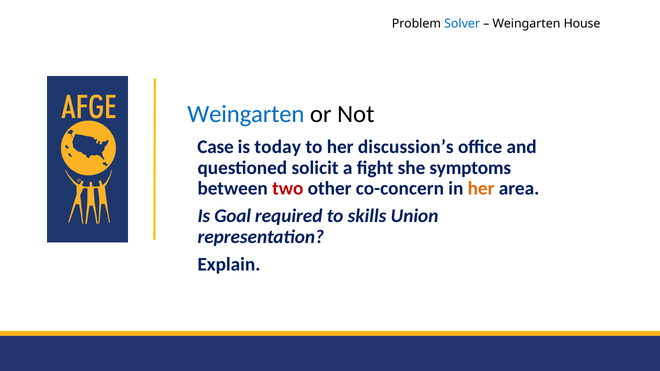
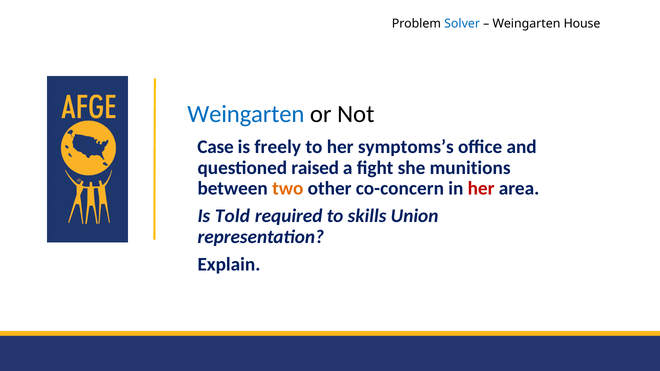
today: today -> freely (278, 147)
discussion’s: discussion’s -> symptoms’s (406, 147)
solicit: solicit -> raised (315, 168)
symptoms: symptoms -> munitions (470, 168)
two colour: red -> orange (288, 189)
her colour: orange -> red (481, 189)
Goal: Goal -> Told (232, 216)
